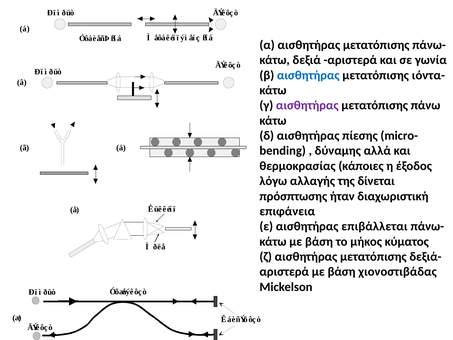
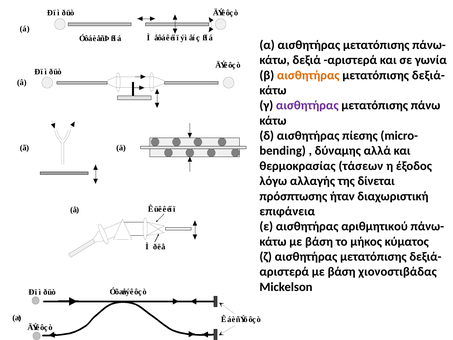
αισθητήρας colour: blue -> orange (308, 75)
ιόντα-: ιόντα- -> δεξιά- (428, 75)
κάποιες: κάποιες -> τάσεων (361, 166)
επιβάλλεται: επιβάλλεται -> αριθμητικού (375, 226)
